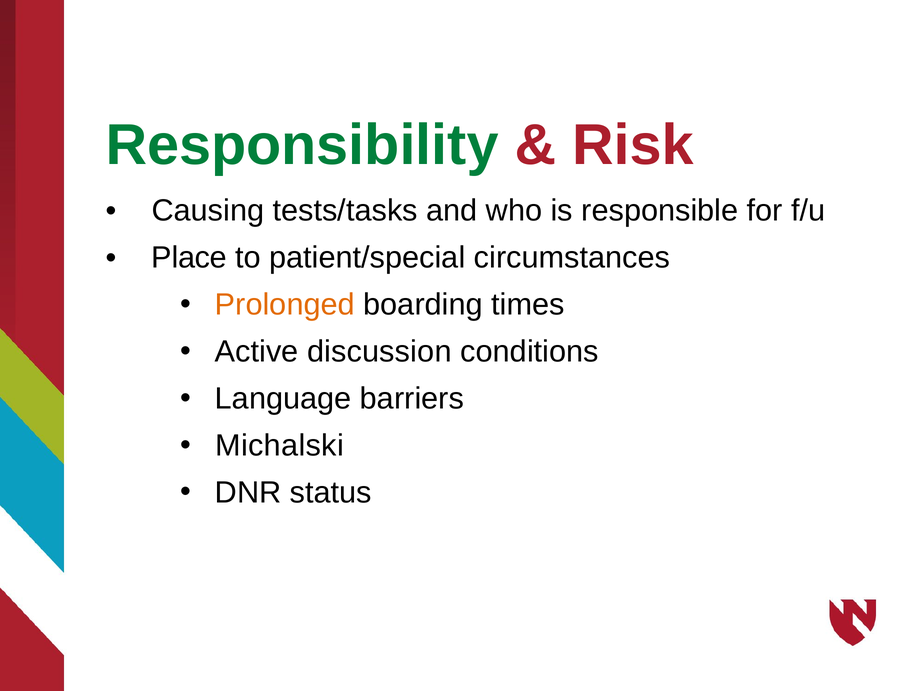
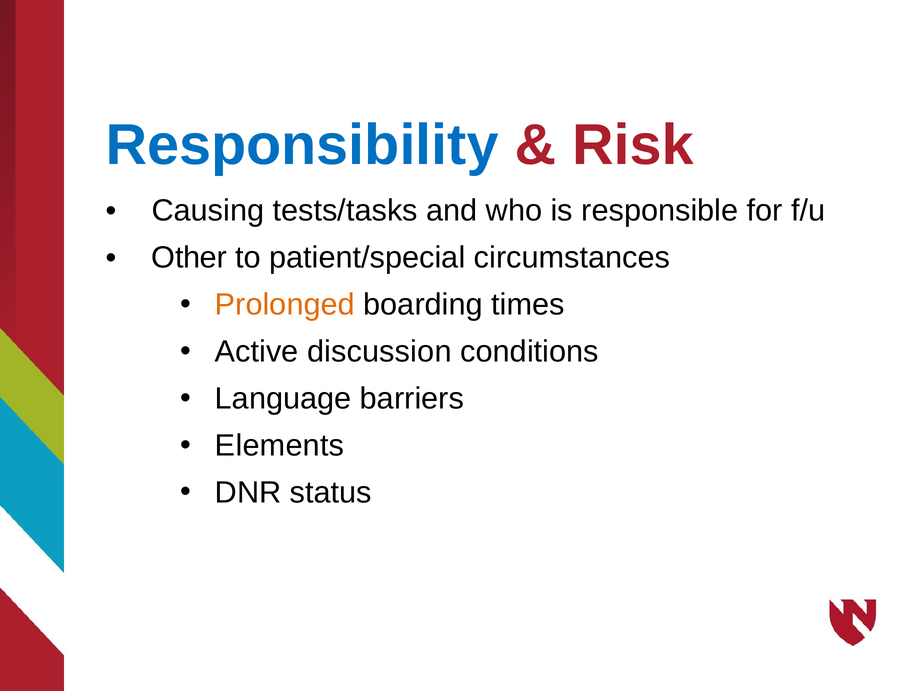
Responsibility colour: green -> blue (302, 145)
Place: Place -> Other (189, 258)
Michalski: Michalski -> Elements (280, 445)
